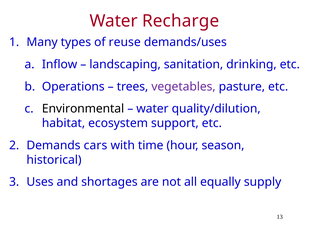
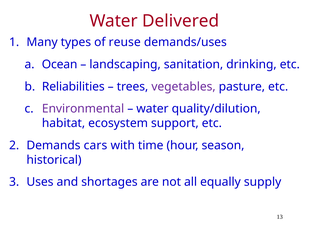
Recharge: Recharge -> Delivered (181, 21)
Inflow: Inflow -> Ocean (60, 64)
Operations: Operations -> Reliabilities (73, 86)
Environmental colour: black -> purple (83, 109)
